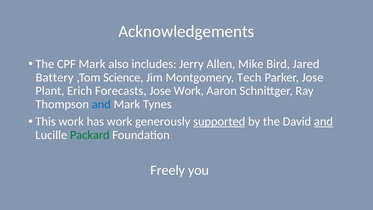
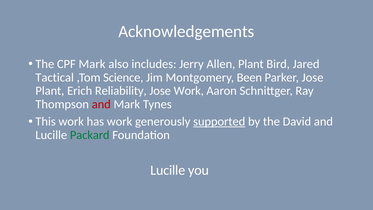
Allen Mike: Mike -> Plant (251, 64)
Battery: Battery -> Tactical (55, 77)
Tech: Tech -> Been (249, 77)
Forecasts: Forecasts -> Reliability (121, 91)
and colour: blue -> red (101, 104)
and underline: present -> none (323, 122)
Freely: Freely -> Lucille (168, 170)
